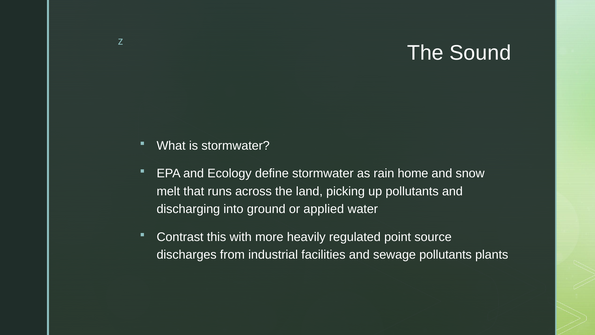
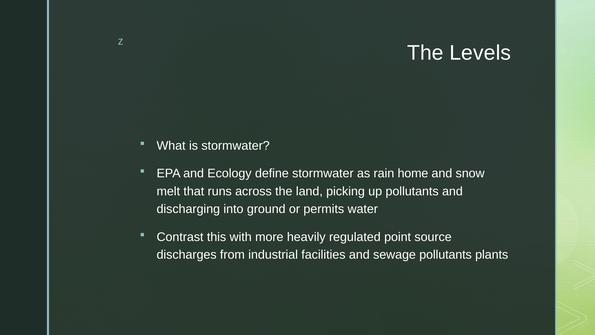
Sound: Sound -> Levels (480, 53)
applied: applied -> permits (324, 209)
